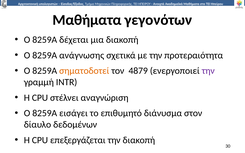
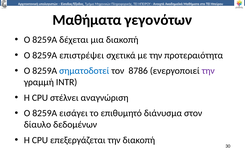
ανάγνωσης: ανάγνωσης -> επιστρέψει (82, 55)
σηματοδοτεί colour: orange -> blue (84, 71)
4879: 4879 -> 8786 (138, 71)
